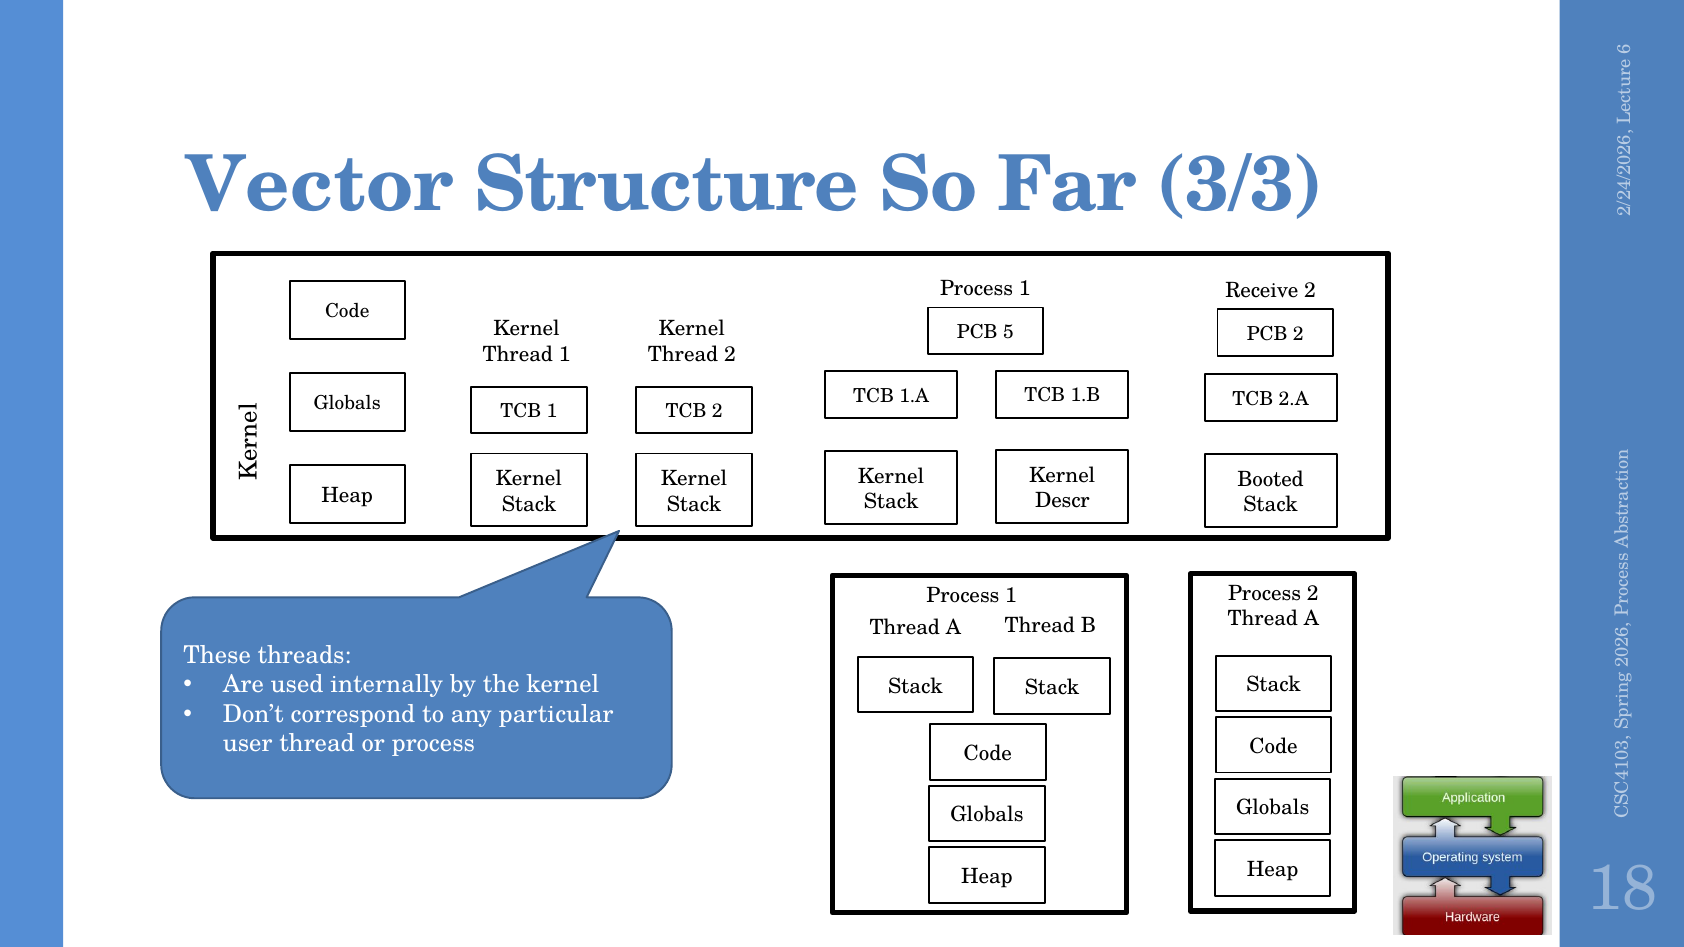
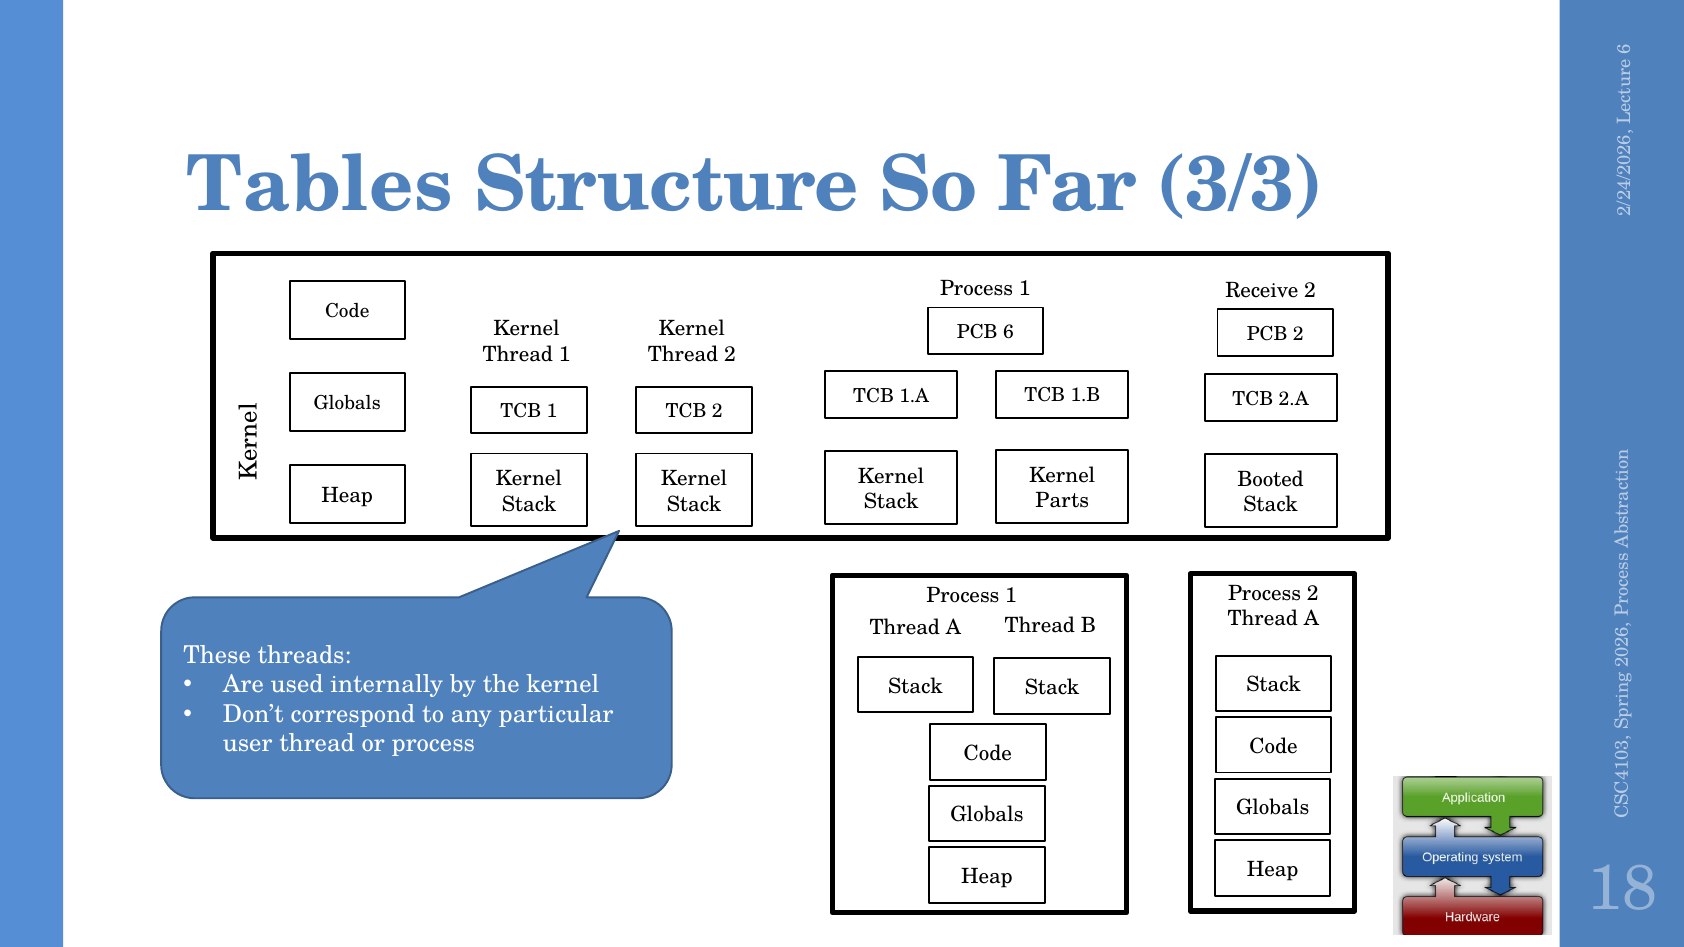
Vector: Vector -> Tables (320, 185)
PCB 5: 5 -> 6 (1008, 332)
Descr: Descr -> Parts (1062, 501)
